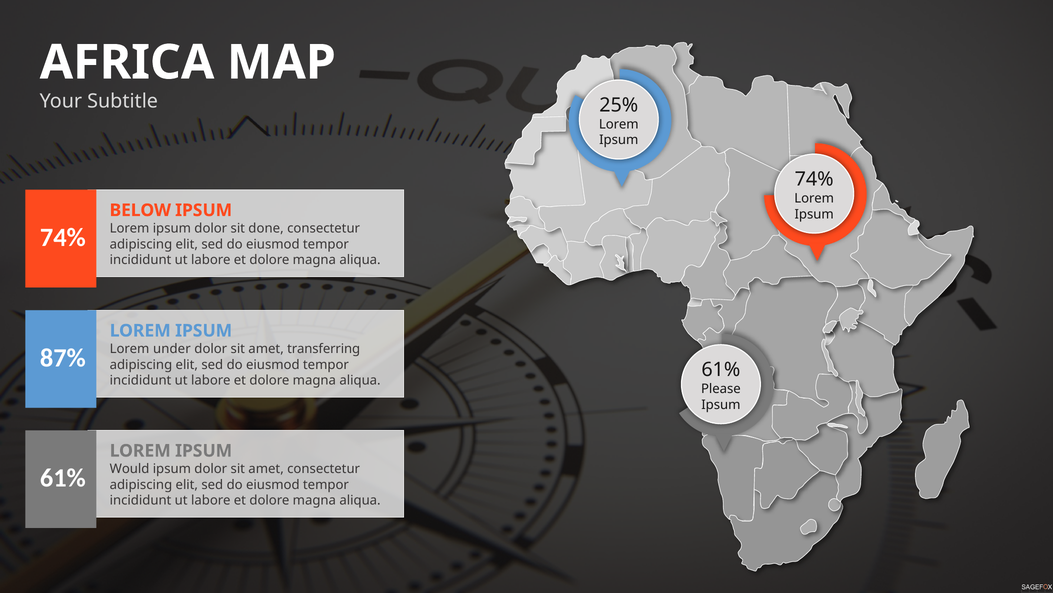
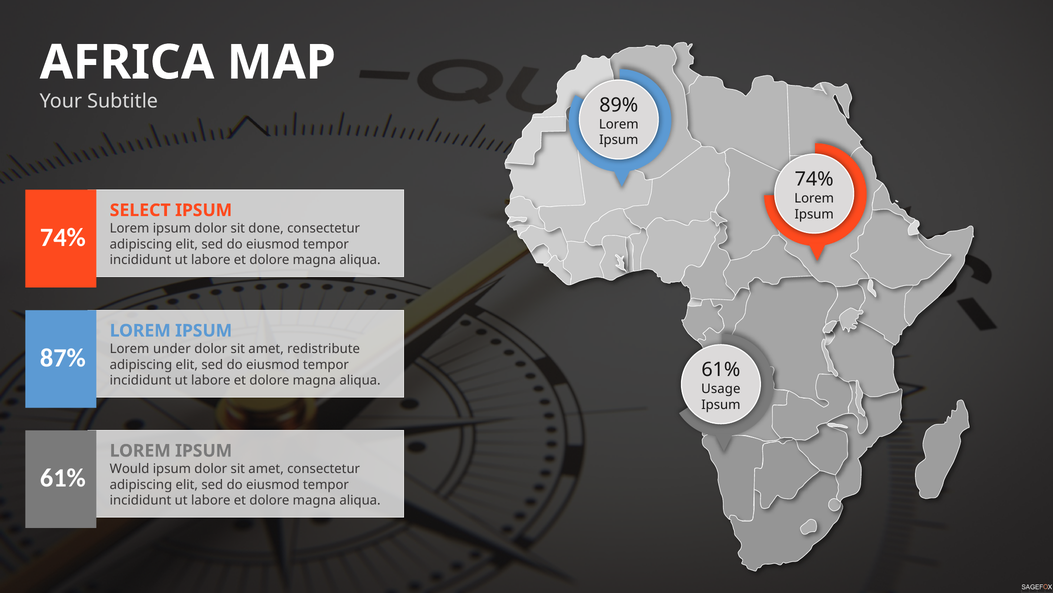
25%: 25% -> 89% (619, 105)
BELOW: BELOW -> SELECT (140, 210)
transferring: transferring -> redistribute (324, 348)
Please: Please -> Usage (721, 389)
